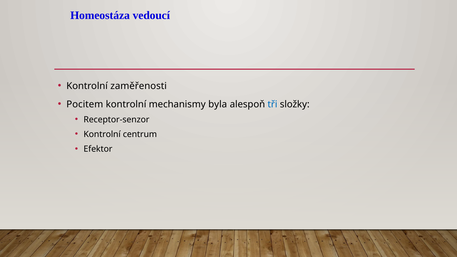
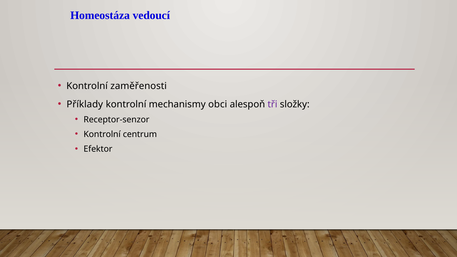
Pocitem: Pocitem -> Příklady (85, 104)
byla: byla -> obci (218, 104)
tři colour: blue -> purple (272, 104)
